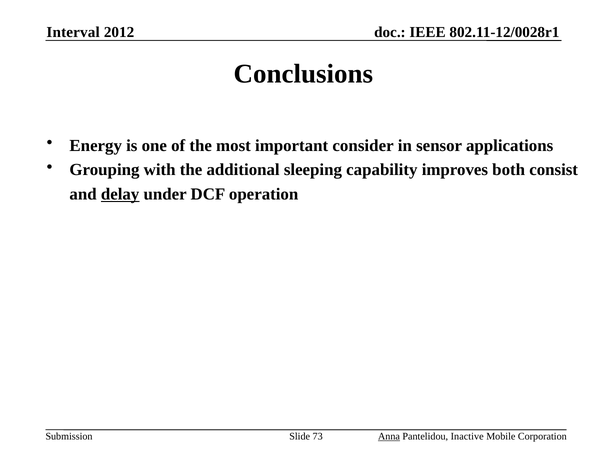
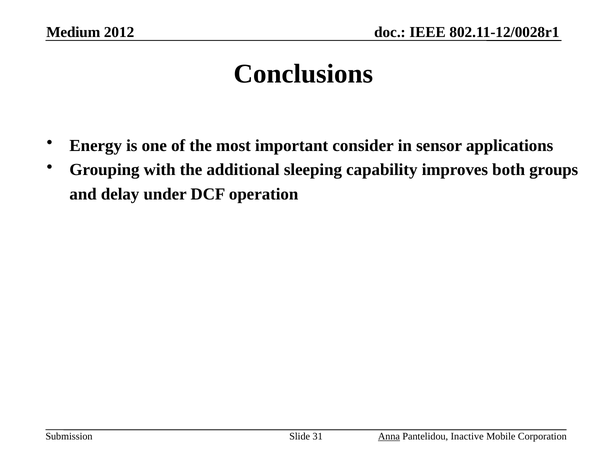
Interval: Interval -> Medium (73, 32)
consist: consist -> groups (554, 170)
delay underline: present -> none (120, 194)
73: 73 -> 31 (318, 437)
